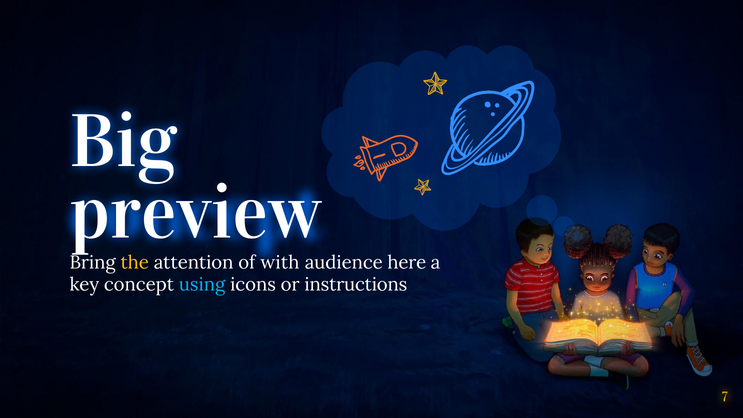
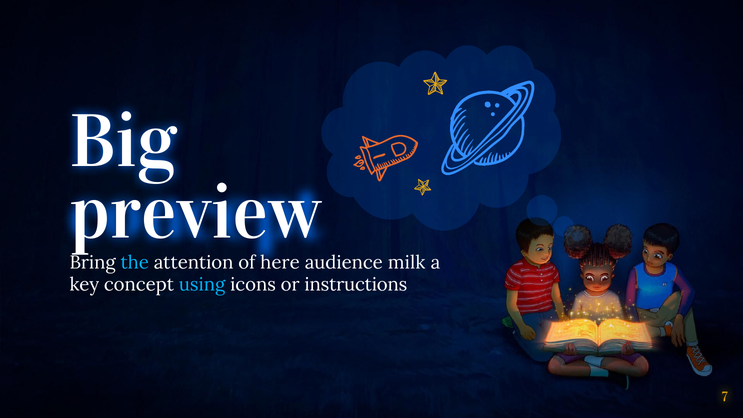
the colour: yellow -> light blue (135, 263)
with: with -> here (280, 263)
here: here -> milk (407, 263)
